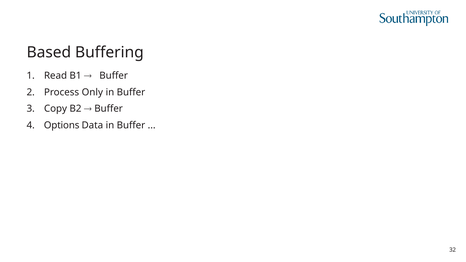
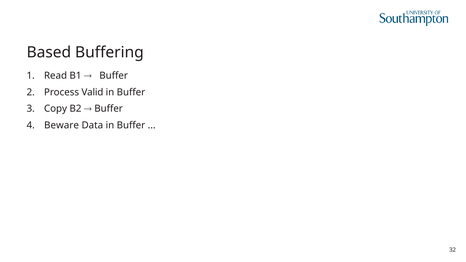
Only: Only -> Valid (92, 92)
Options: Options -> Beware (62, 125)
